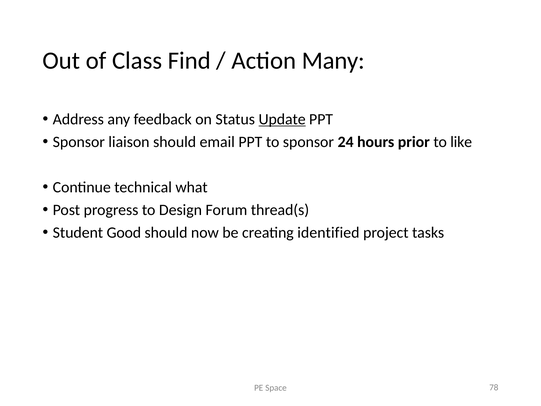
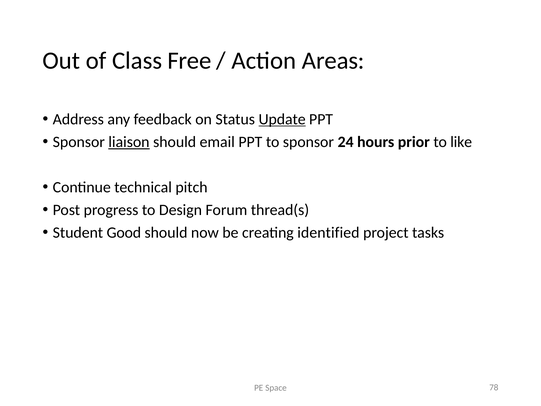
Find: Find -> Free (189, 61)
Many: Many -> Areas (333, 61)
liaison underline: none -> present (129, 142)
what: what -> pitch (191, 187)
